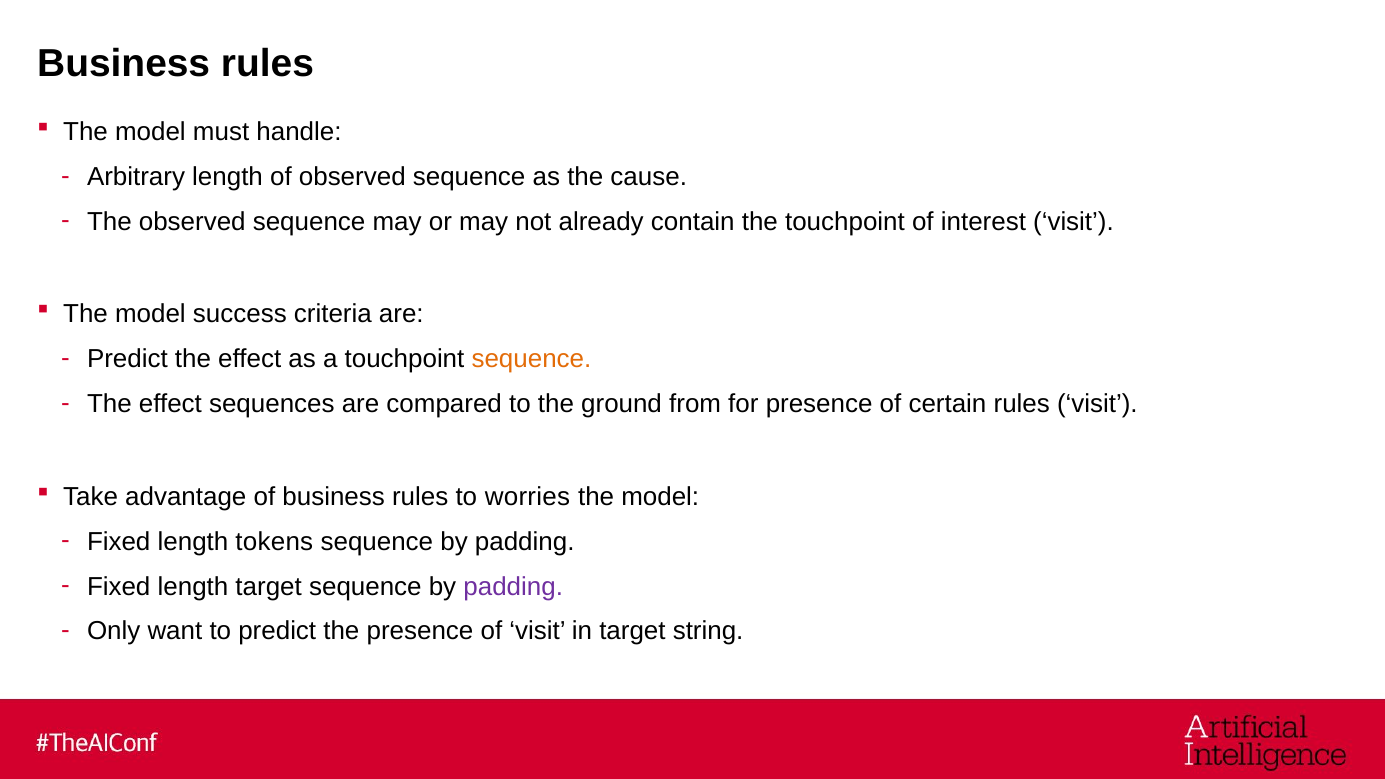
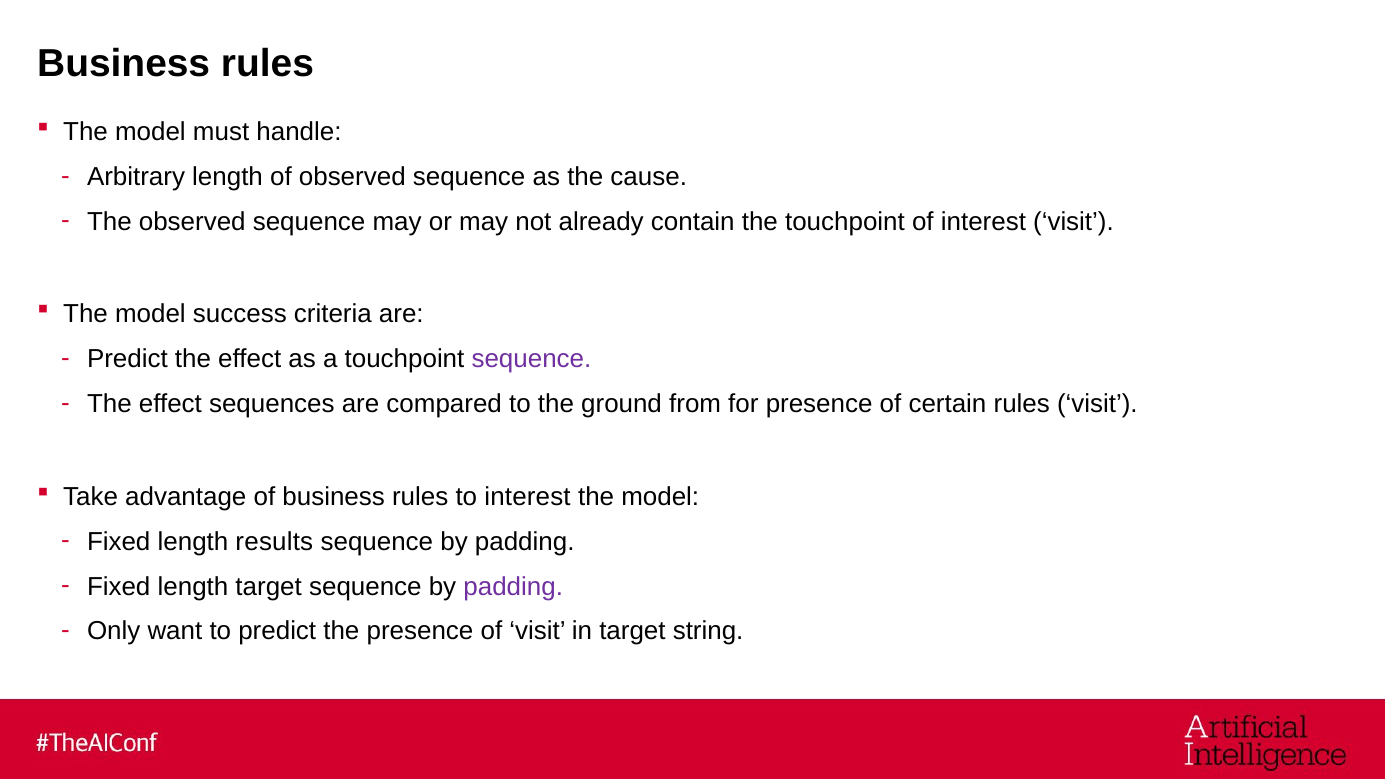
sequence colour: orange -> purple (531, 359)
to worries: worries -> interest (528, 497)
tokens: tokens -> results (274, 542)
